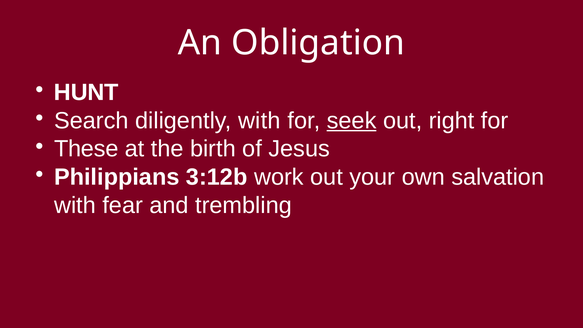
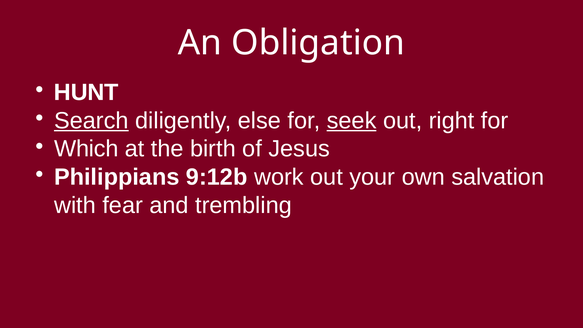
Search underline: none -> present (91, 121)
diligently with: with -> else (259, 121)
These: These -> Which (86, 149)
3:12b: 3:12b -> 9:12b (217, 177)
